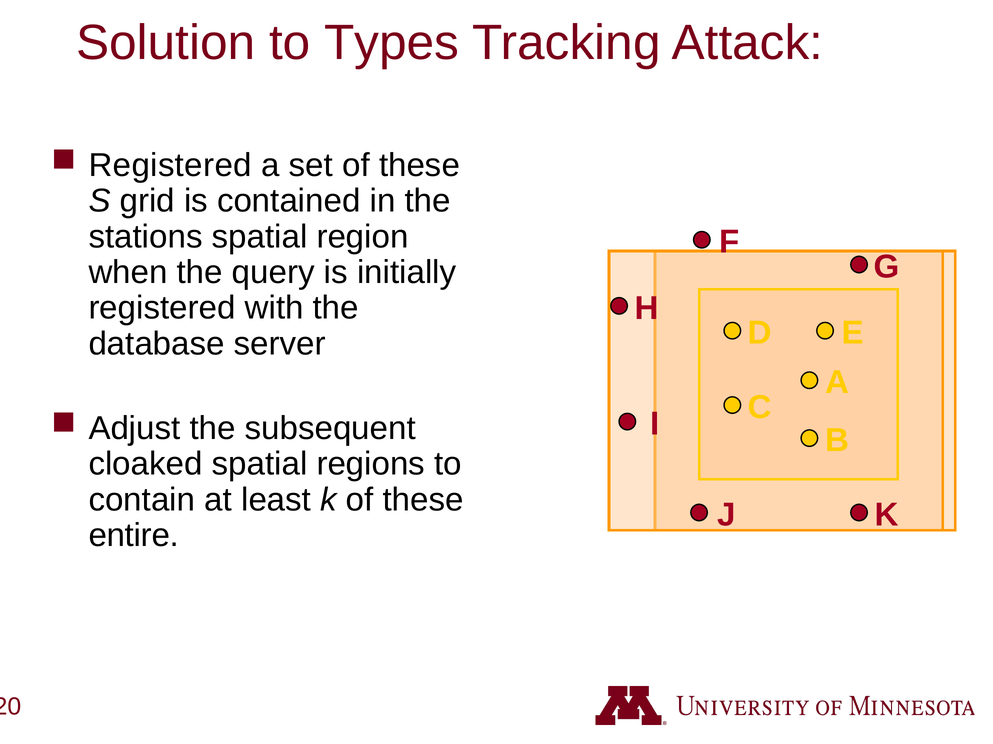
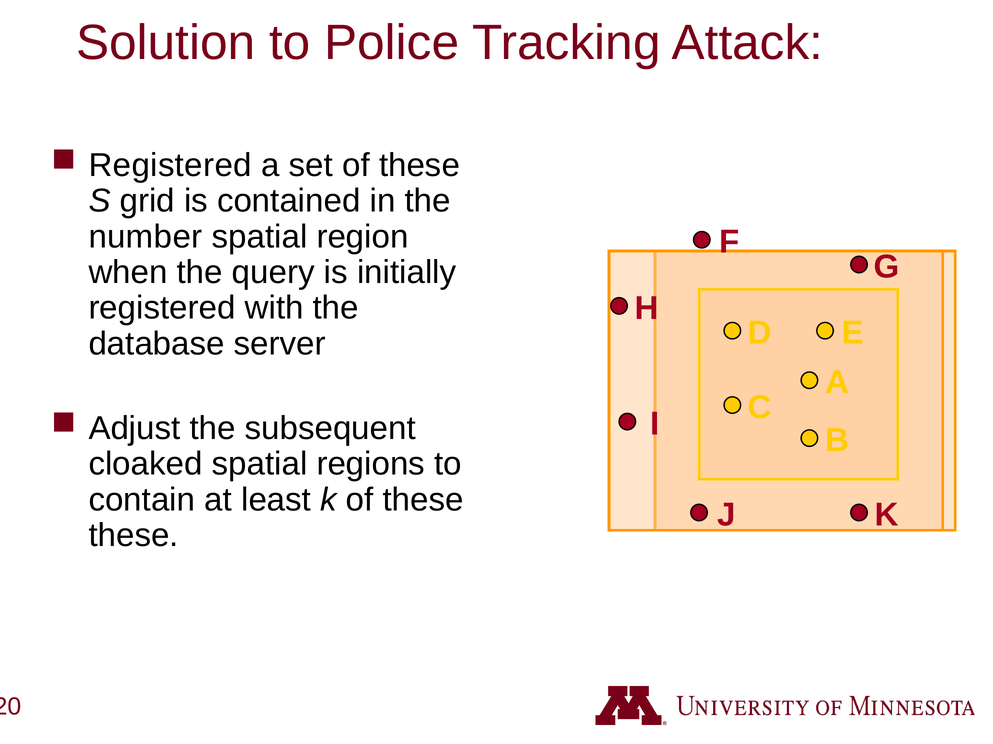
Types: Types -> Police (392, 43)
stations: stations -> number (145, 237)
entire: entire -> these (134, 536)
